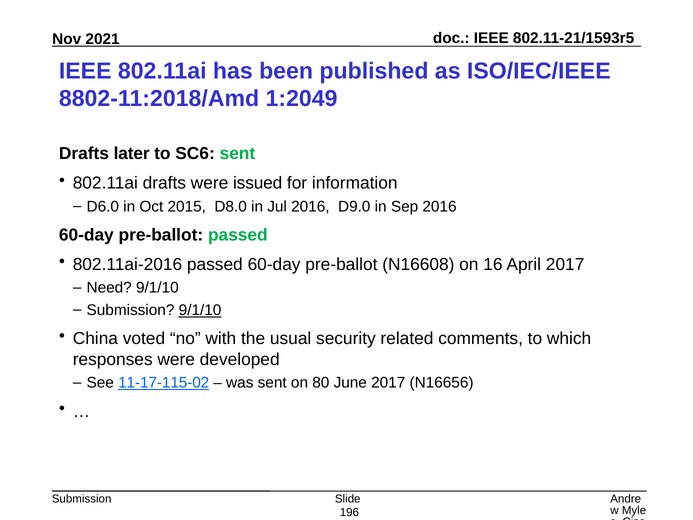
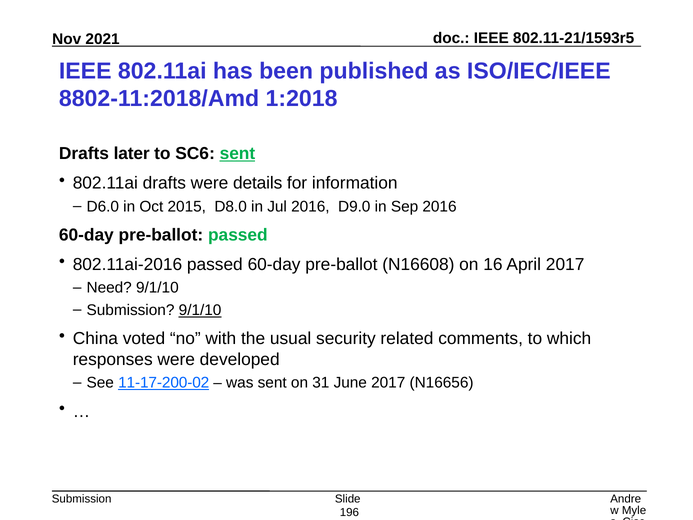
1:2049: 1:2049 -> 1:2018 (302, 99)
sent underline: none -> present (237, 154)
issued: issued -> details (258, 183)
11-17-115-02: 11-17-115-02 -> 11-17-200-02 (164, 383)
80: 80 -> 31 (321, 383)
